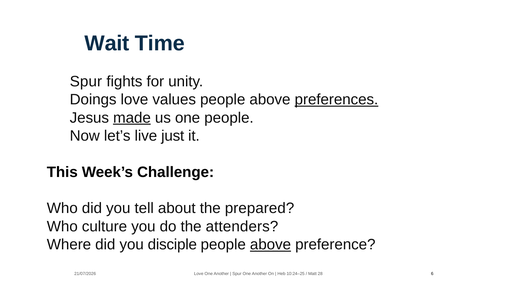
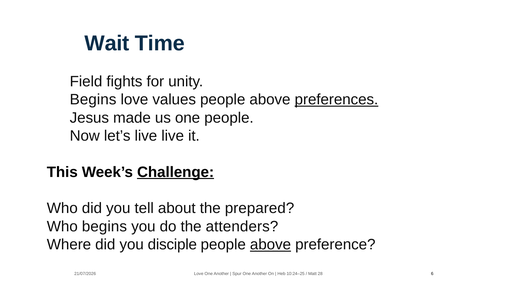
Spur: Spur -> Field (86, 81)
Doings: Doings -> Begins (93, 100)
made underline: present -> none (132, 118)
live just: just -> live (173, 136)
Challenge underline: none -> present (176, 172)
Who culture: culture -> begins (104, 226)
